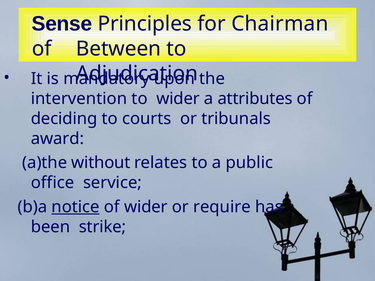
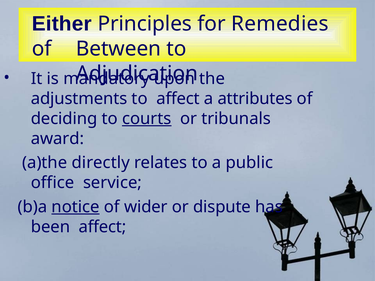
Sense: Sense -> Either (62, 24)
Chairman: Chairman -> Remedies (280, 24)
intervention: intervention -> adjustments (79, 99)
to wider: wider -> affect (178, 99)
courts underline: none -> present (147, 119)
without: without -> directly (101, 163)
require: require -> dispute (222, 207)
been strike: strike -> affect (102, 227)
